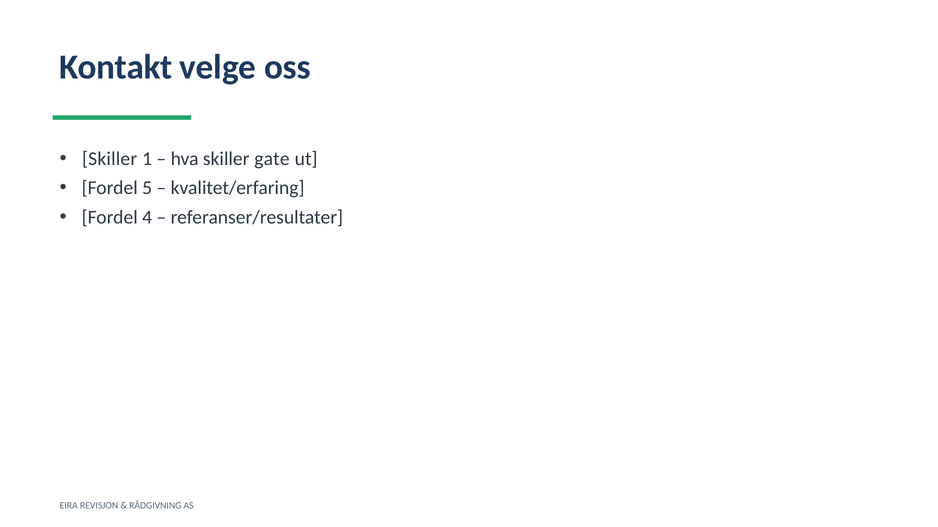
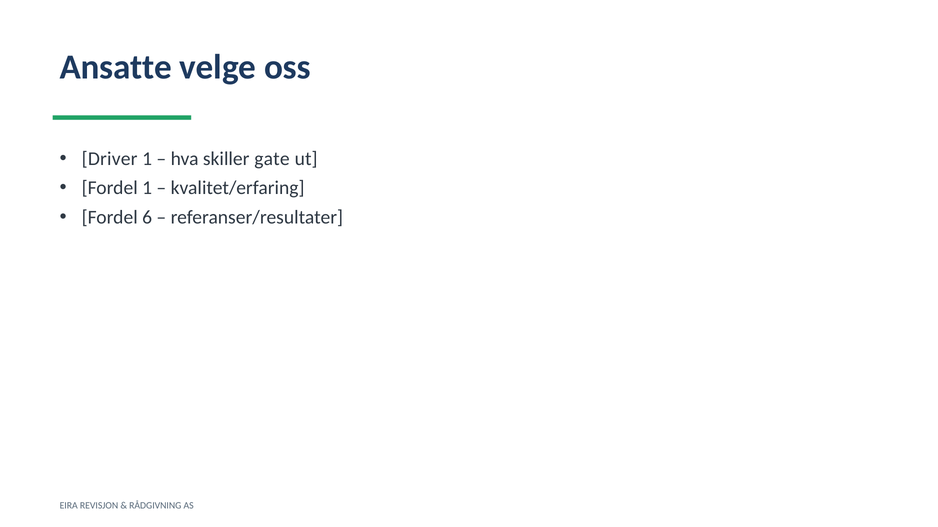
Kontakt: Kontakt -> Ansatte (116, 67)
Skiller: Skiller -> Driver (110, 159)
Fordel 5: 5 -> 1 (147, 188)
4: 4 -> 6 (147, 218)
